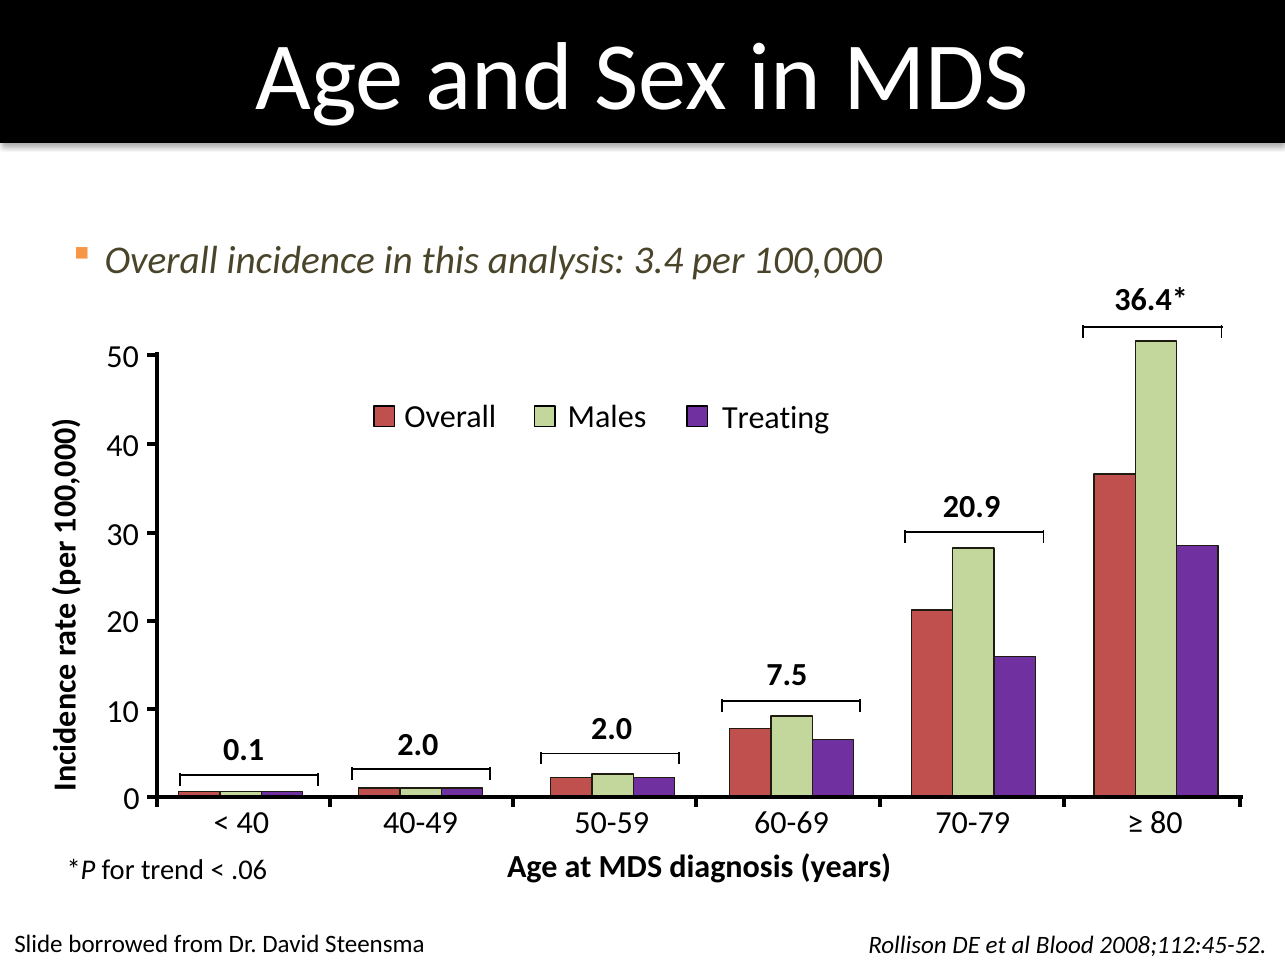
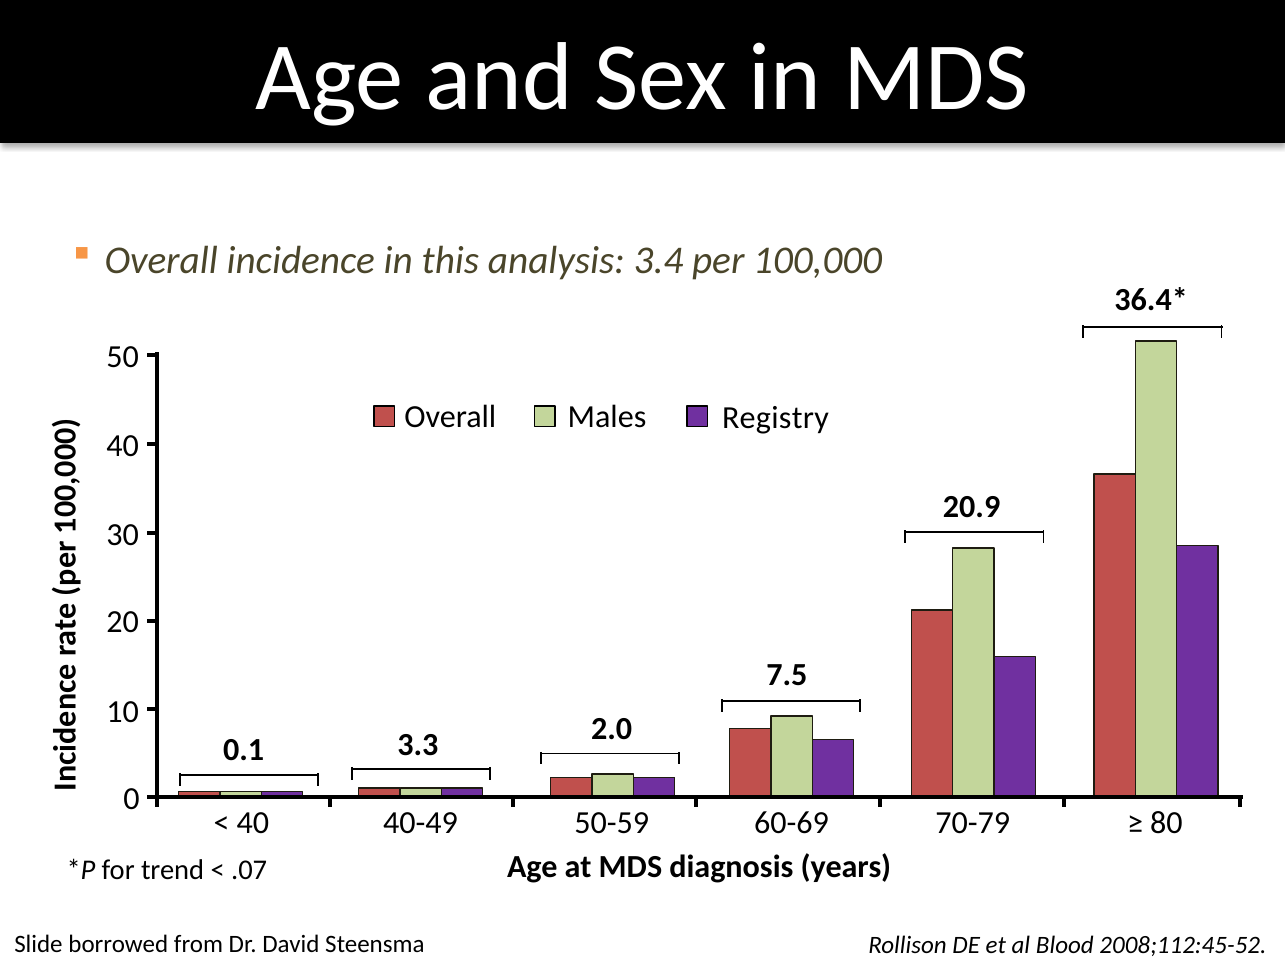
Treating: Treating -> Registry (775, 418)
0.1 2.0: 2.0 -> 3.3 (418, 744)
.06: .06 -> .07 (249, 870)
